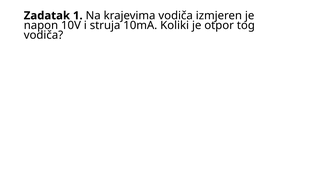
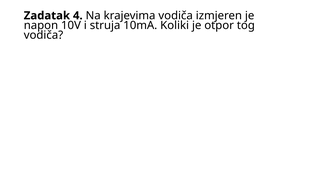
1: 1 -> 4 (78, 16)
